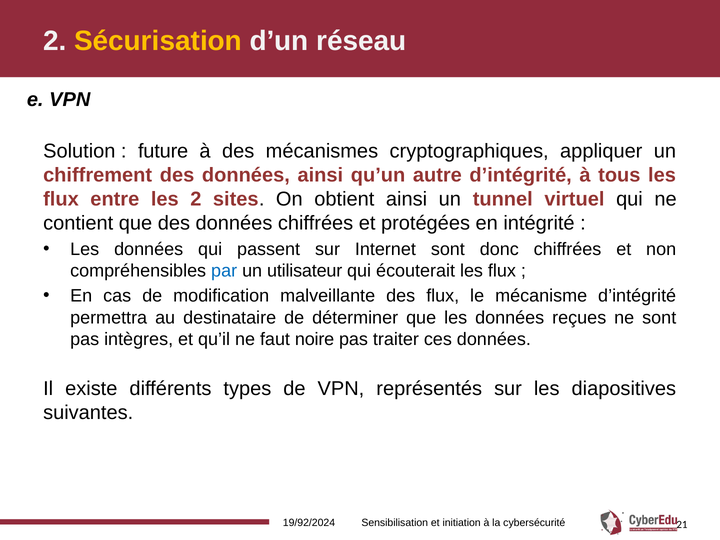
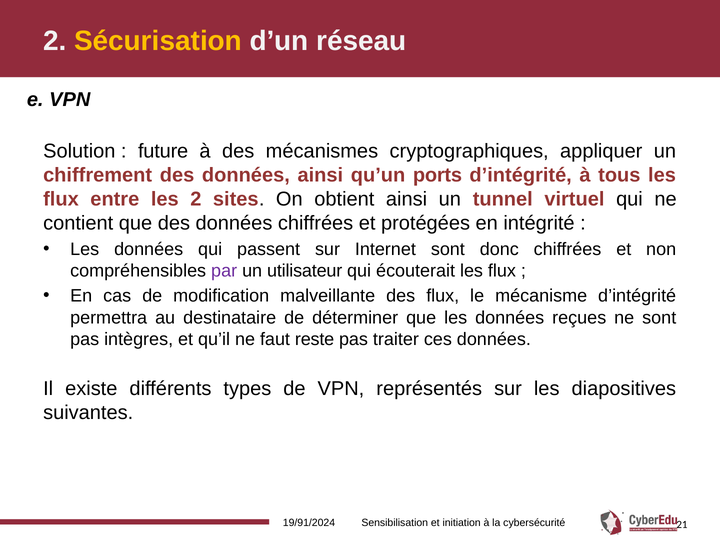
autre: autre -> ports (437, 175)
par colour: blue -> purple (224, 271)
noire: noire -> reste (315, 339)
19/92/2024: 19/92/2024 -> 19/91/2024 (309, 523)
